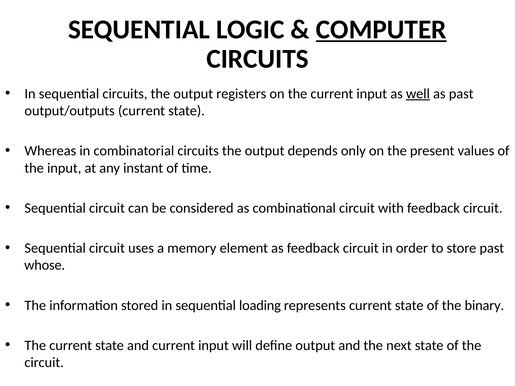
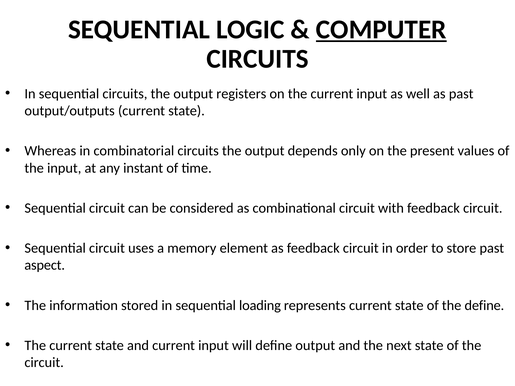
well underline: present -> none (418, 94)
whose: whose -> aspect (45, 265)
the binary: binary -> define (484, 305)
